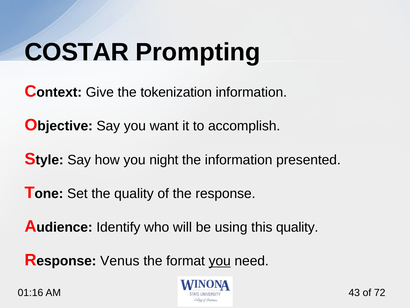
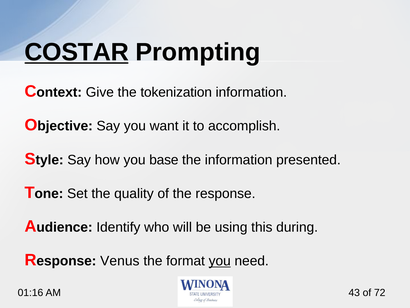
COSTAR underline: none -> present (77, 52)
night: night -> base (164, 160)
this quality: quality -> during (297, 227)
